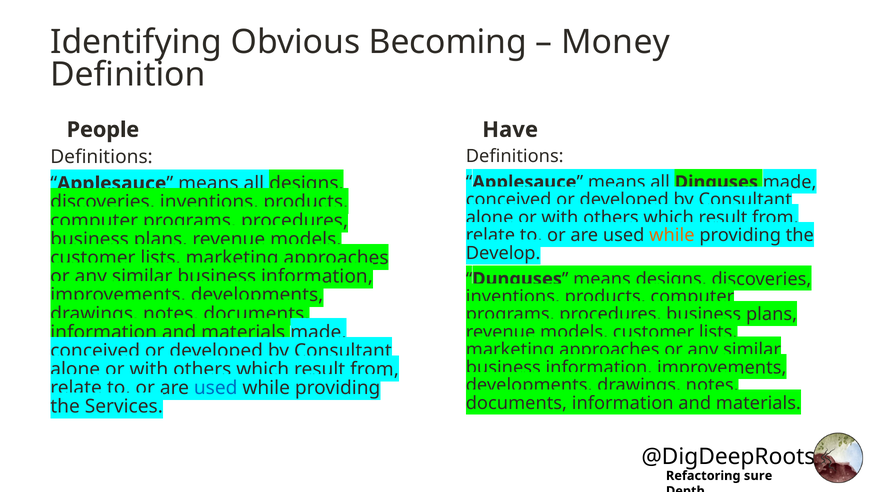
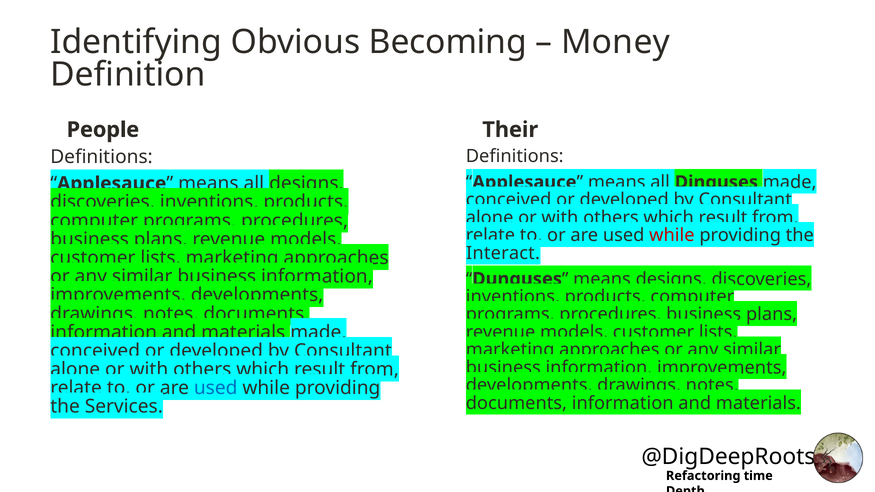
Have: Have -> Their (510, 130)
while colour: orange -> red (672, 235)
Develop: Develop -> Interact (503, 253)
sure: sure -> time (758, 476)
